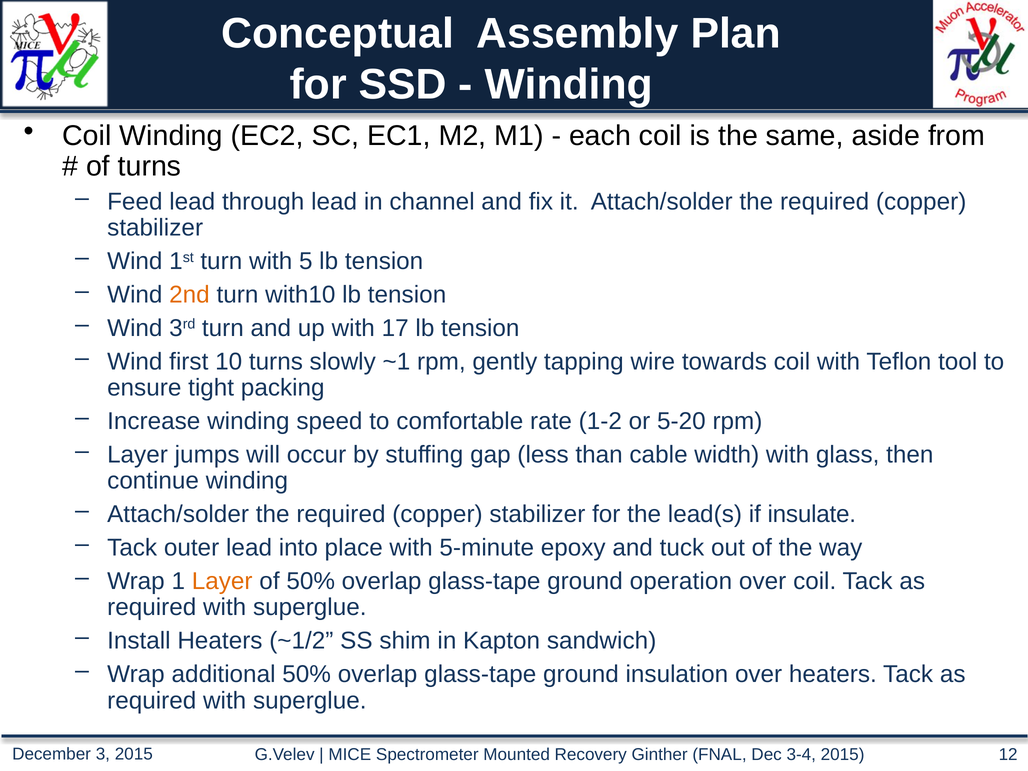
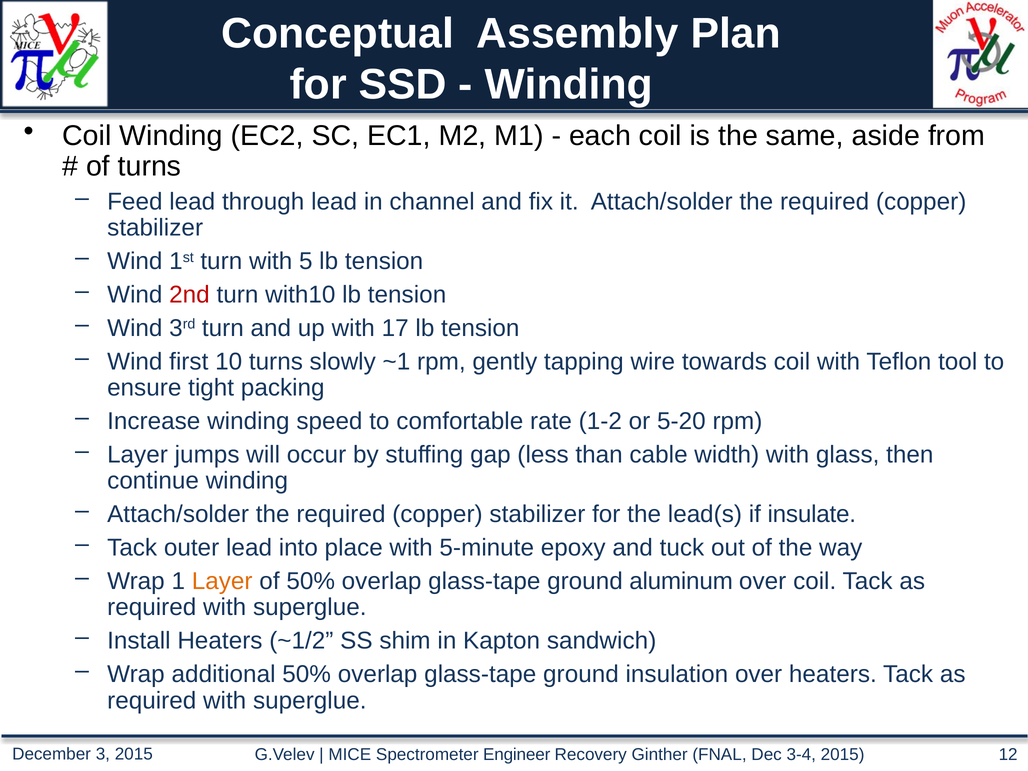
2nd colour: orange -> red (189, 295)
operation: operation -> aluminum (681, 581)
Mounted: Mounted -> Engineer (517, 755)
